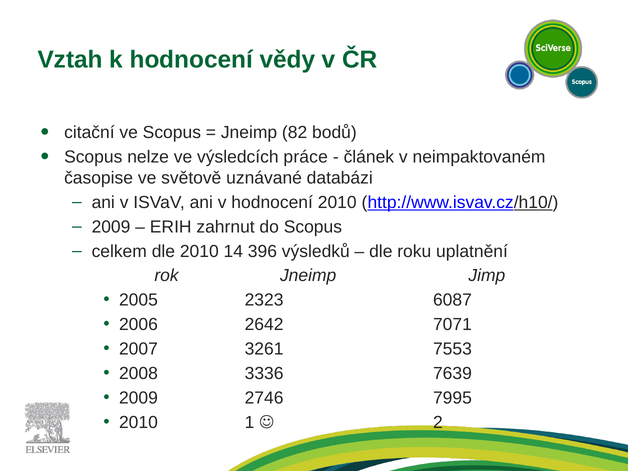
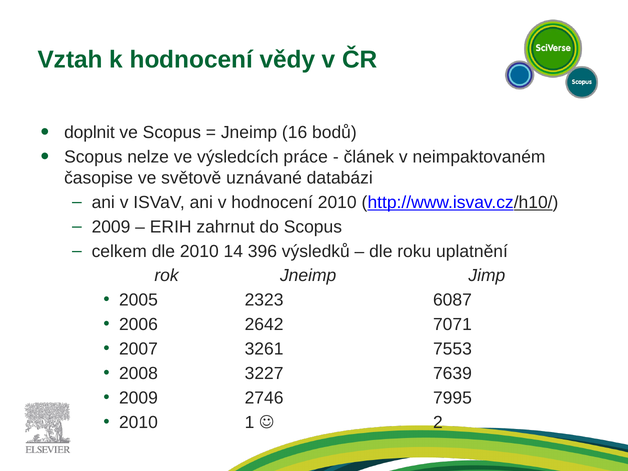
citační: citační -> doplnit (89, 133)
82: 82 -> 16 (295, 133)
3336: 3336 -> 3227 (264, 373)
